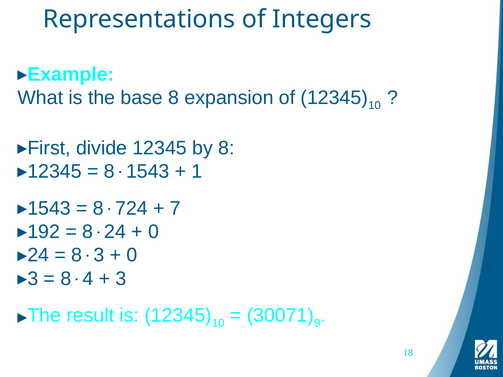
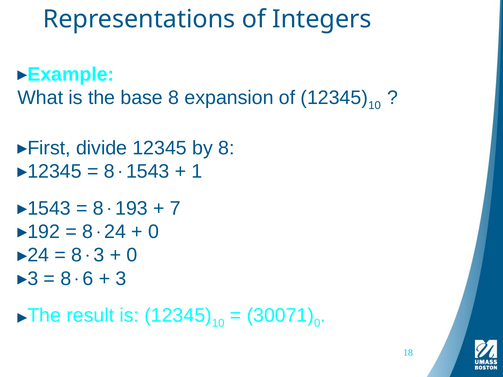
724: 724 -> 193 (131, 208)
4: 4 -> 6 (88, 279)
9: 9 -> 0 (317, 323)
